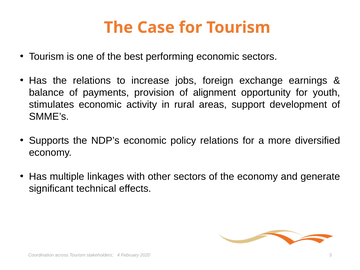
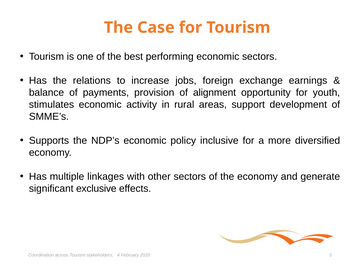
policy relations: relations -> inclusive (219, 141)
technical: technical -> exclusive (96, 189)
